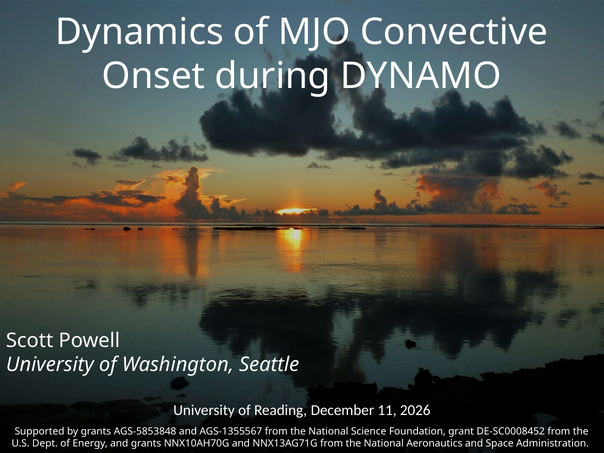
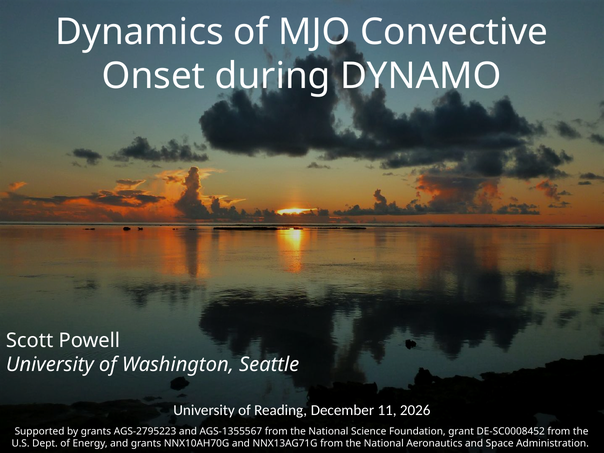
AGS-5853848: AGS-5853848 -> AGS-2795223 (145, 431)
